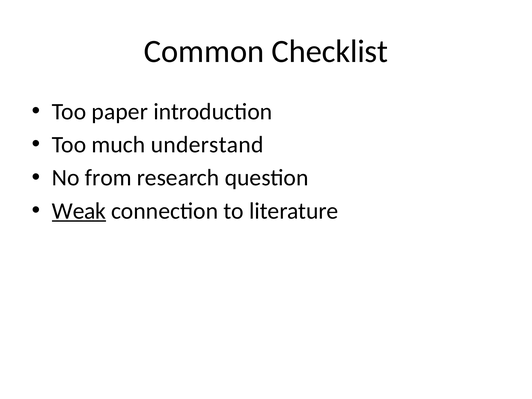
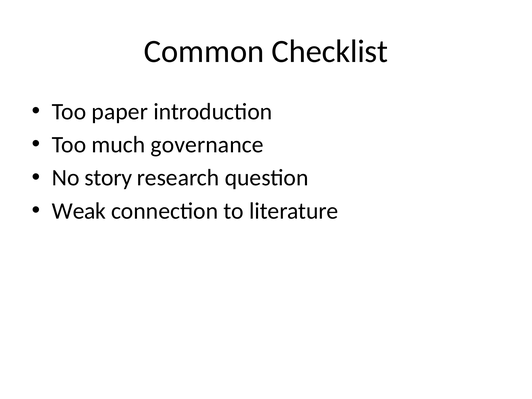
understand: understand -> governance (207, 145)
from: from -> story (108, 178)
Weak underline: present -> none (79, 211)
